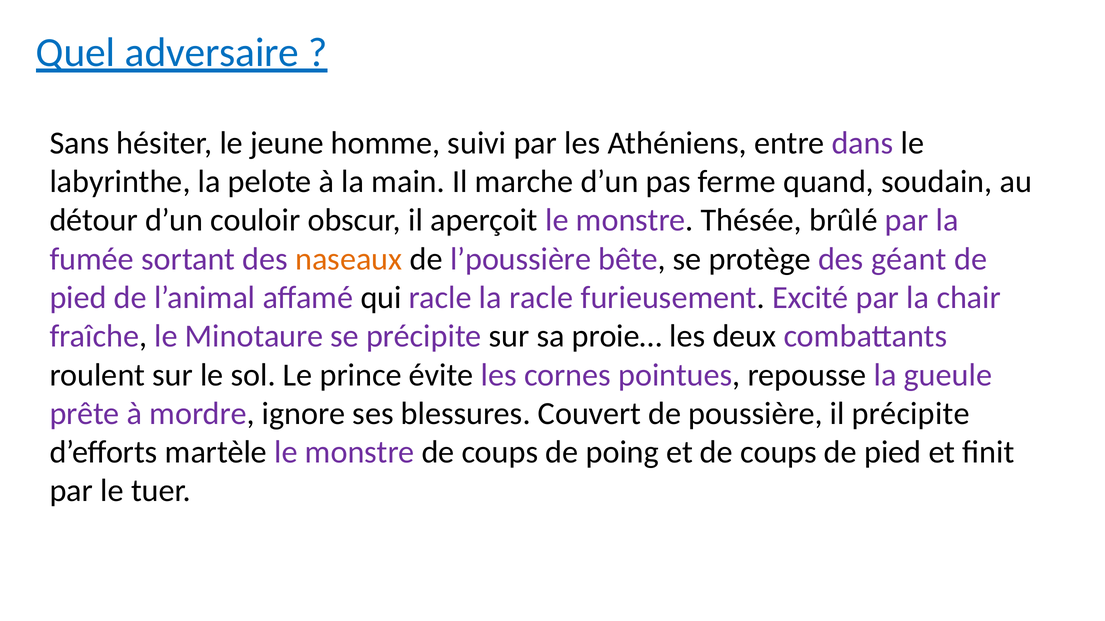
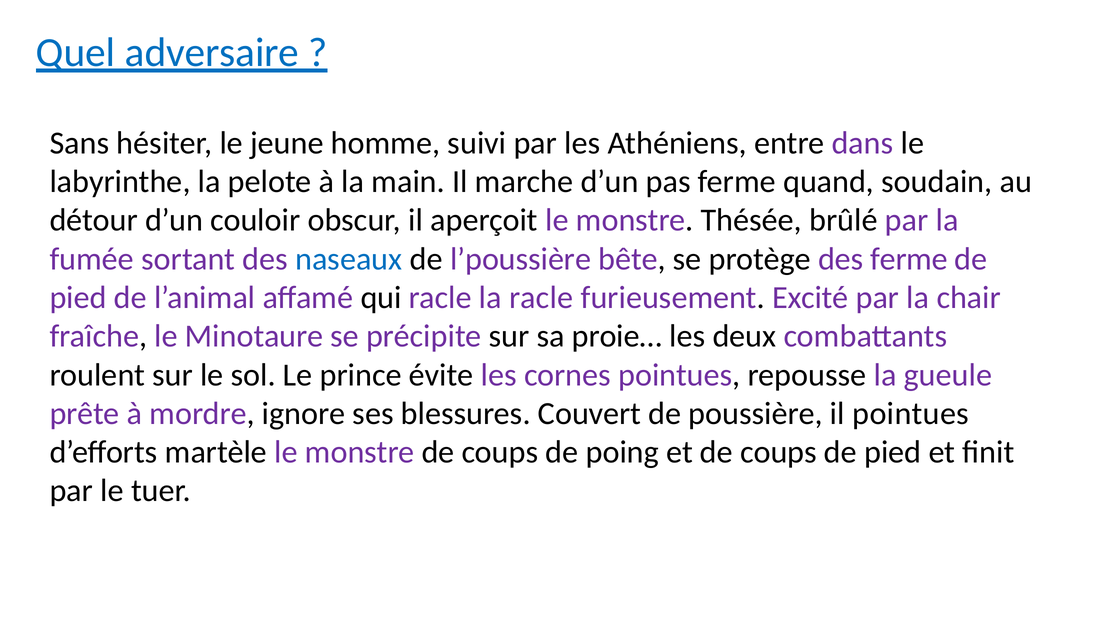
naseaux colour: orange -> blue (349, 259)
des géant: géant -> ferme (909, 259)
il précipite: précipite -> pointues (911, 414)
